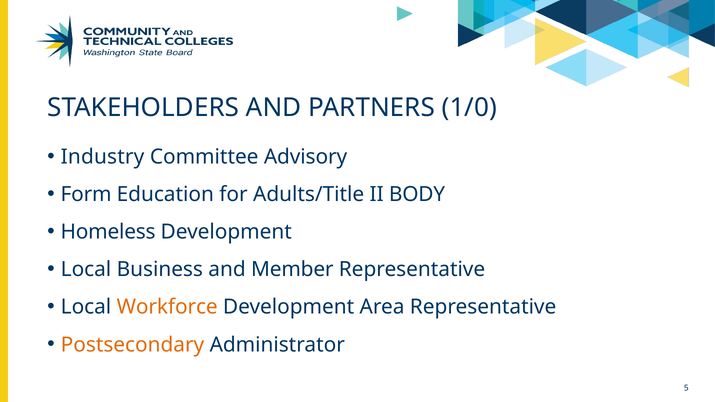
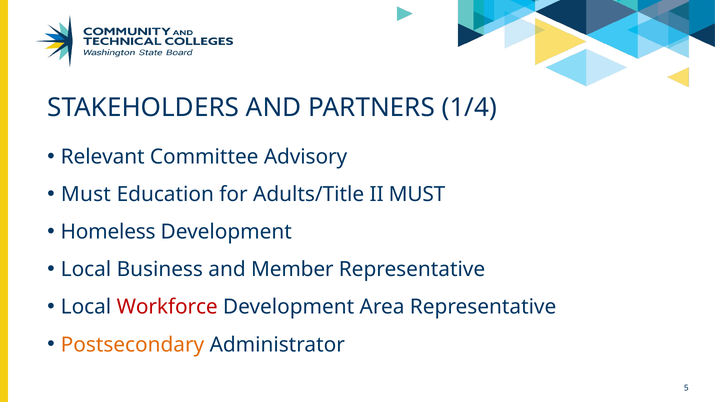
1/0: 1/0 -> 1/4 (469, 107)
Industry: Industry -> Relevant (103, 157)
Form: Form -> Must (86, 195)
II BODY: BODY -> MUST (417, 195)
Workforce colour: orange -> red (167, 307)
